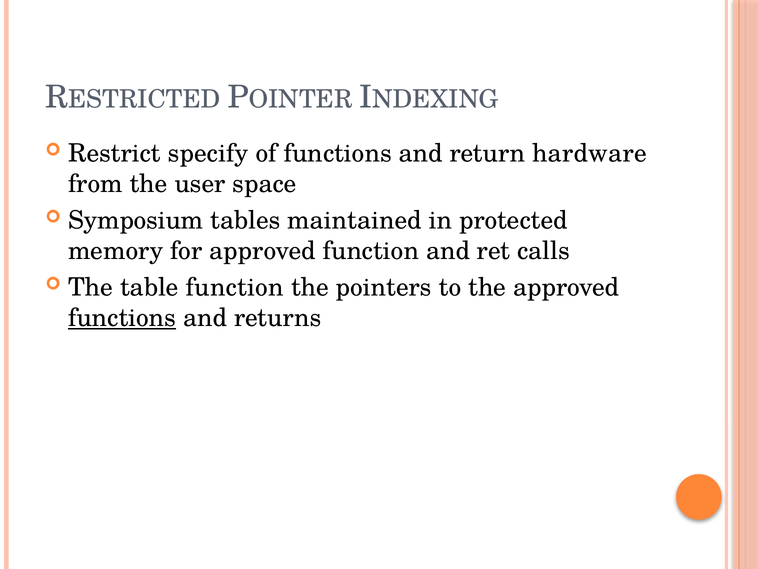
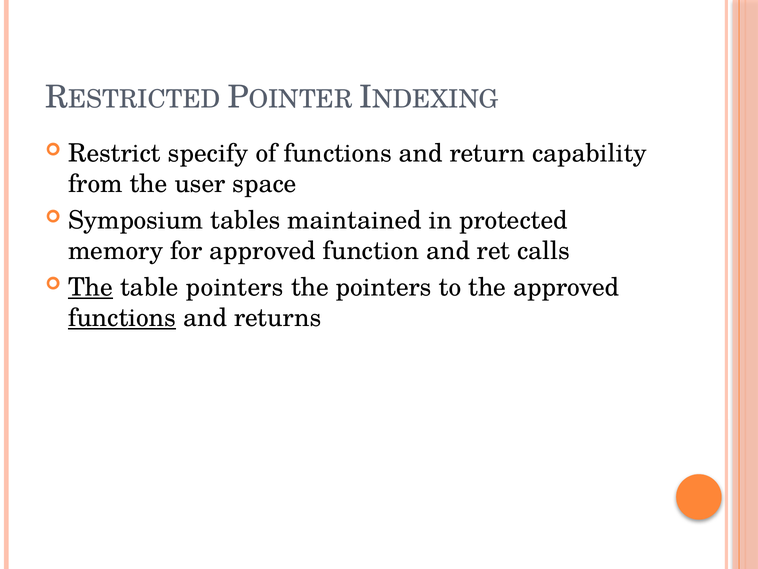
hardware: hardware -> capability (590, 153)
The underline: none -> present (91, 287)
table function: function -> pointers (235, 287)
